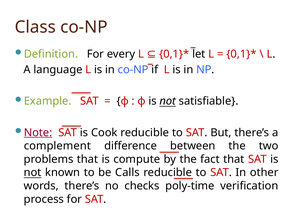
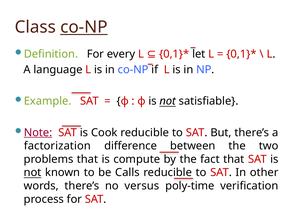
co-NP underline: none -> present (84, 27)
complement: complement -> factorization (57, 146)
checks: checks -> versus (142, 186)
